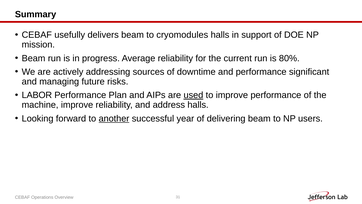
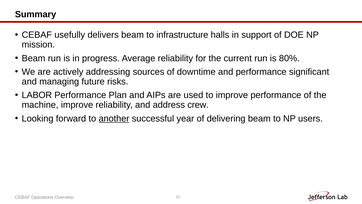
cryomodules: cryomodules -> infrastructure (182, 35)
used underline: present -> none (193, 95)
address halls: halls -> crew (198, 105)
